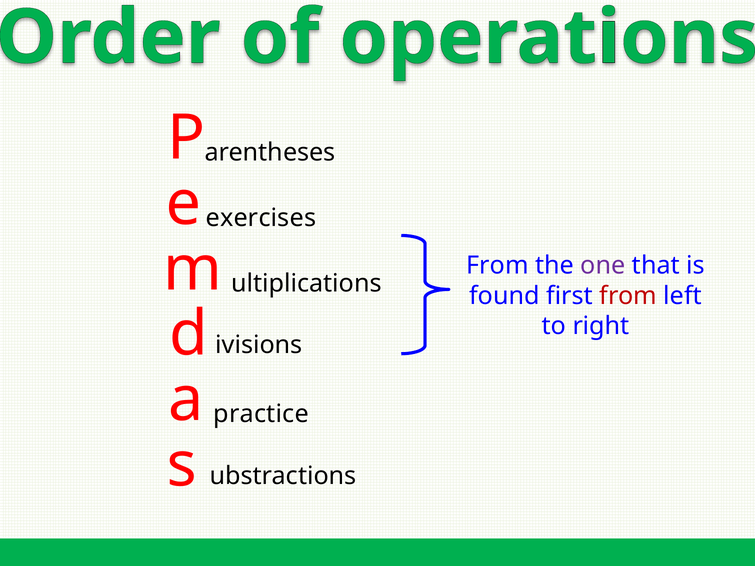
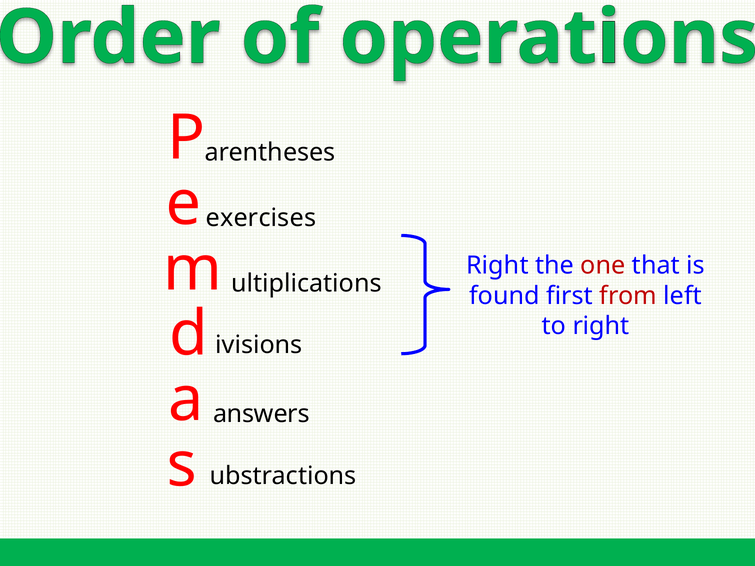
From: From -> Right (497, 266)
one colour: purple -> red (603, 266)
practice: practice -> answers (261, 414)
